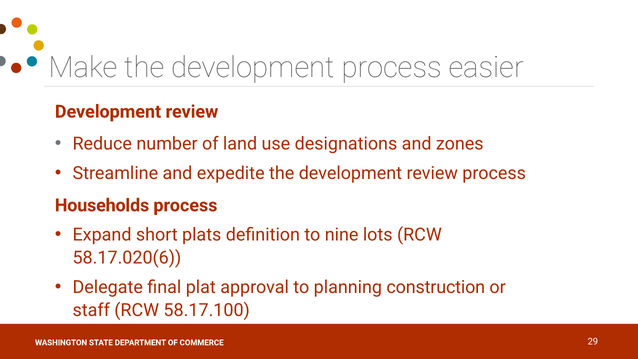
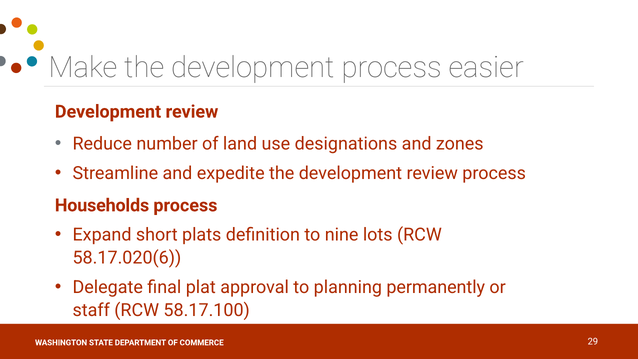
construction: construction -> permanently (436, 287)
